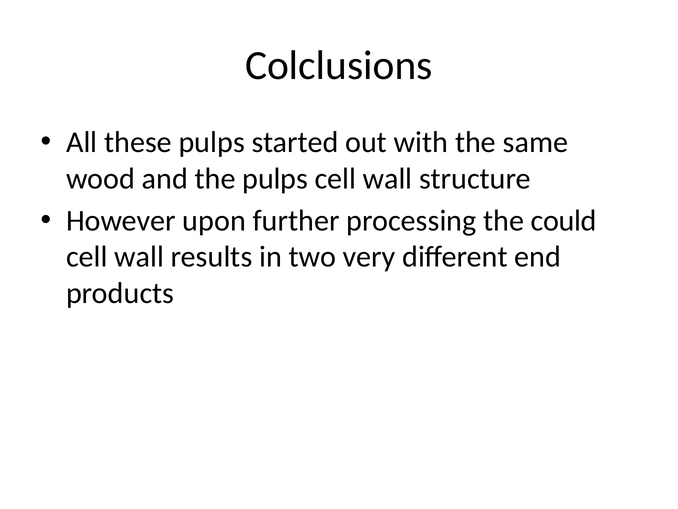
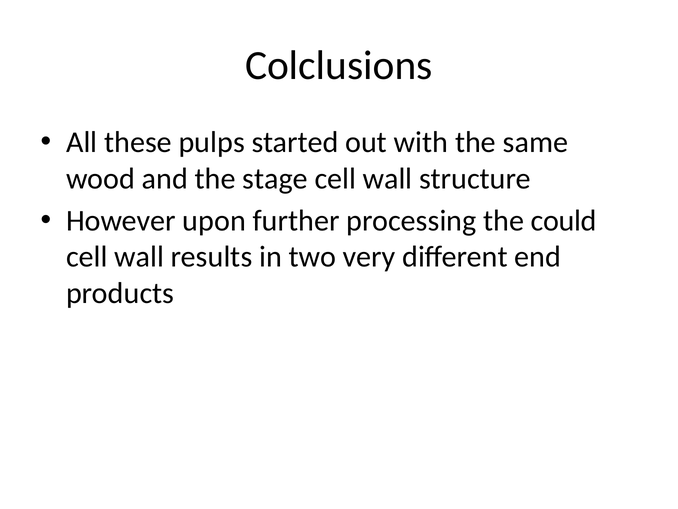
the pulps: pulps -> stage (275, 178)
